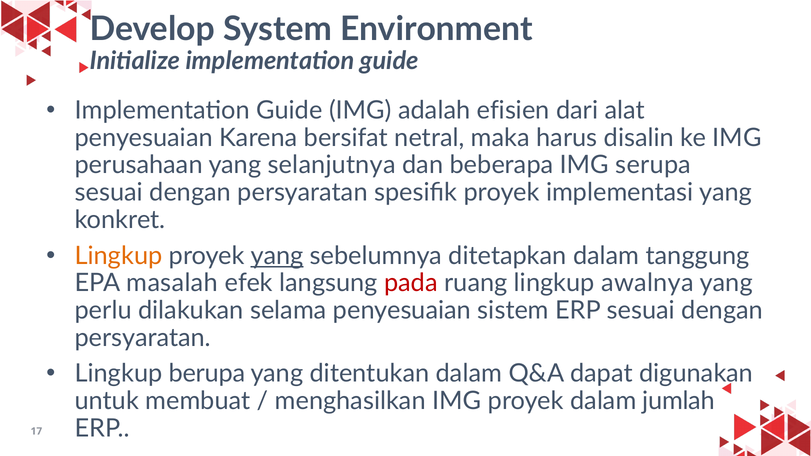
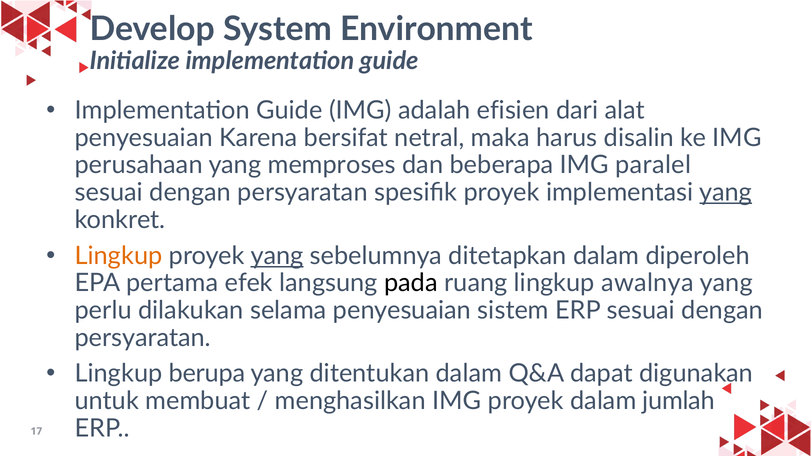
selanjutnya: selanjutnya -> memproses (332, 165)
serupa: serupa -> paralel (653, 165)
yang underline: none -> present (726, 193)
tanggung: tanggung -> diperoleh (698, 256)
masalah: masalah -> pertama (172, 283)
pada colour: red -> black (411, 283)
